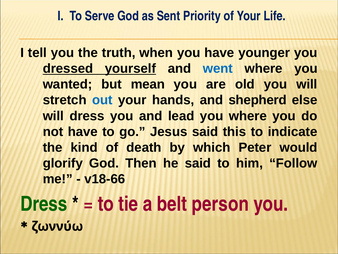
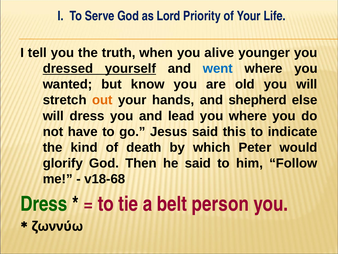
Sent: Sent -> Lord (169, 16)
you have: have -> alive (219, 53)
mean: mean -> know (148, 84)
out colour: blue -> orange (102, 100)
v18-66: v18-66 -> v18-68 (105, 179)
